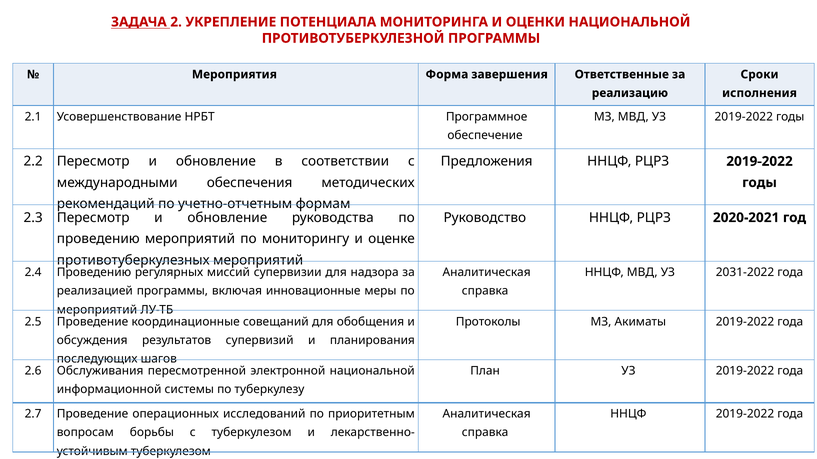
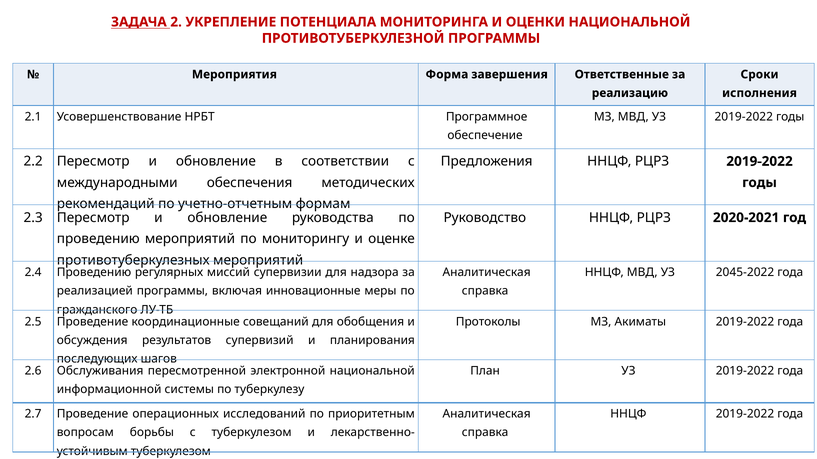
2031-2022: 2031-2022 -> 2045-2022 (745, 273)
мероприятий: мероприятий -> гражданского (97, 310)
